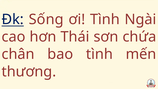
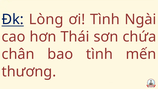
Sống: Sống -> Lòng (46, 19)
